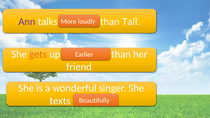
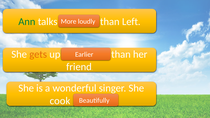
Ann colour: purple -> green (27, 22)
Tall: Tall -> Left (131, 22)
texts: texts -> cook (60, 101)
